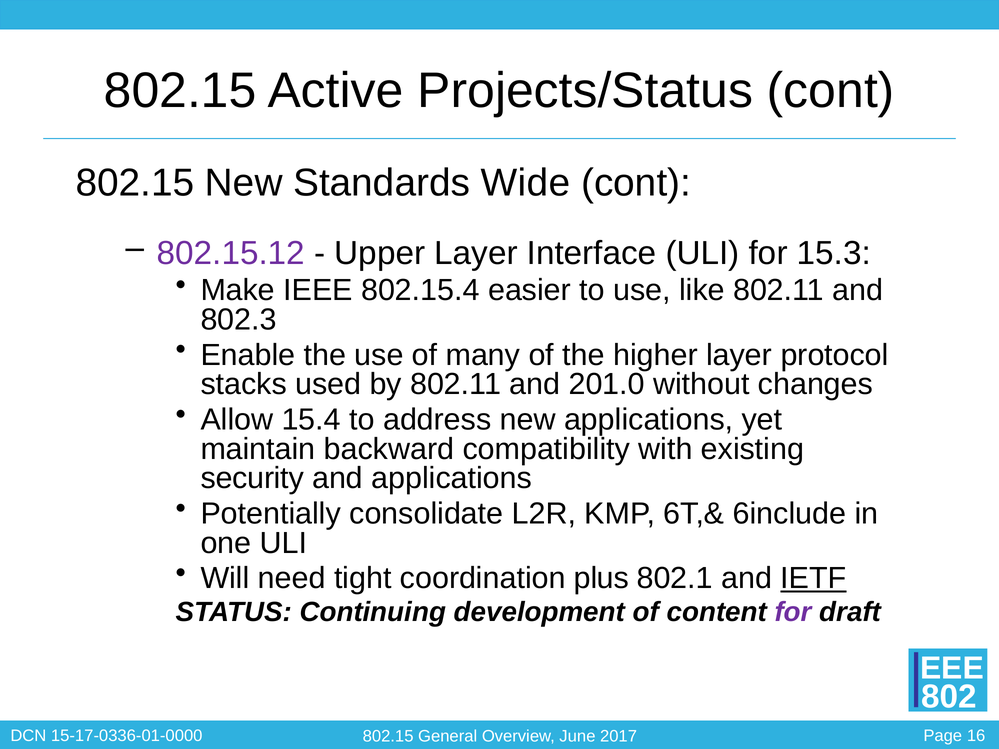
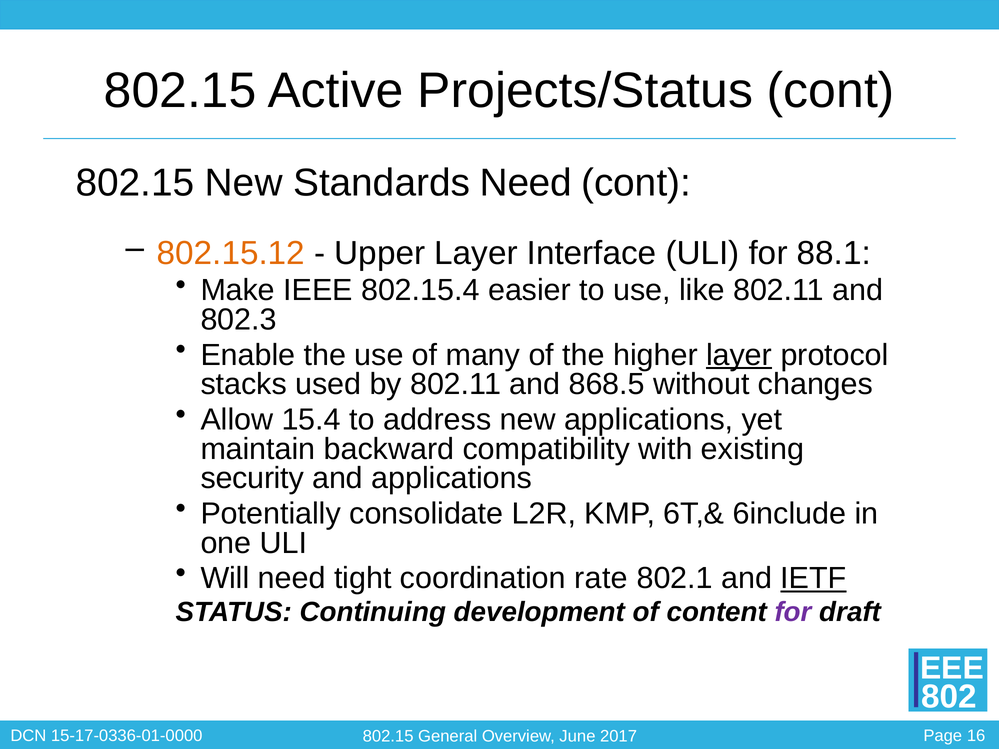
Standards Wide: Wide -> Need (526, 183)
802.15.12 colour: purple -> orange (231, 254)
15.3: 15.3 -> 88.1 (834, 254)
layer underline: none -> present (739, 355)
201.0: 201.0 -> 868.5 (607, 384)
plus: plus -> rate (601, 579)
